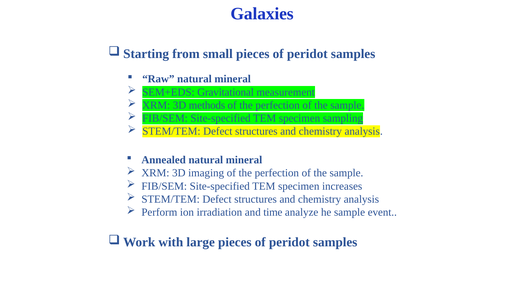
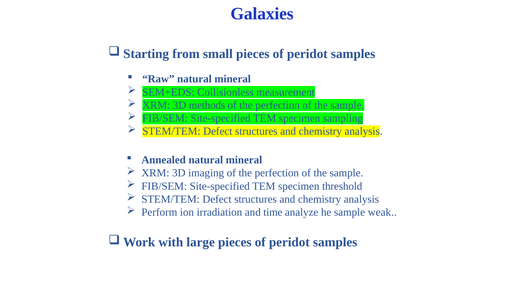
Gravitational: Gravitational -> Collisionless (226, 92)
increases: increases -> threshold (342, 187)
event: event -> weak (382, 213)
